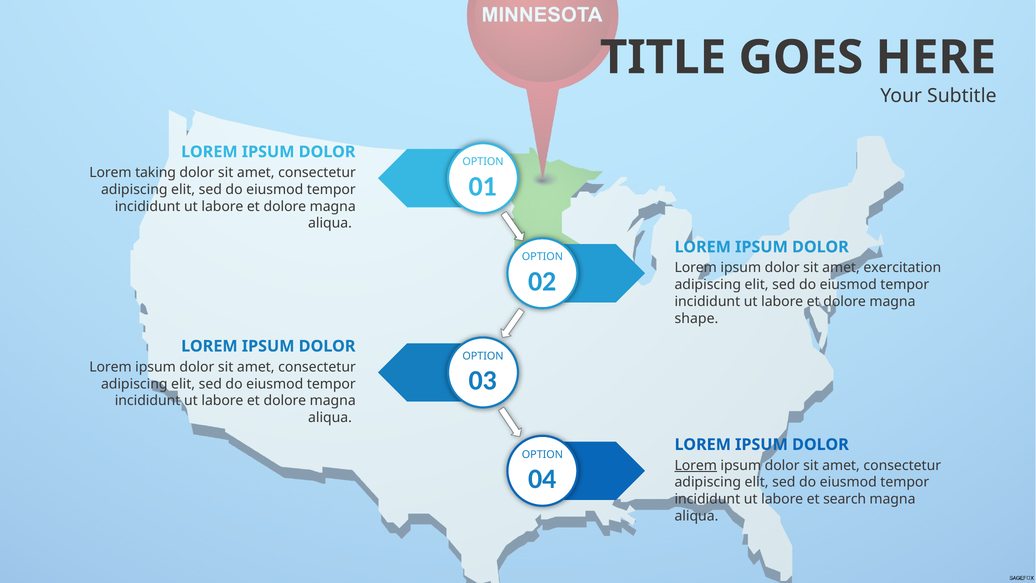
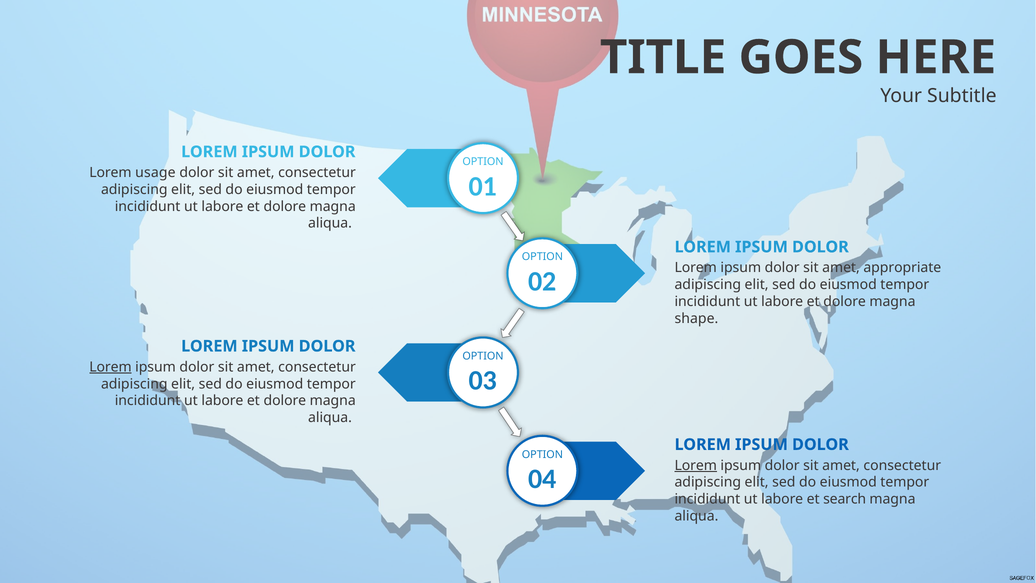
taking: taking -> usage (155, 173)
exercitation: exercitation -> appropriate (902, 268)
Lorem underline: none -> present (110, 367)
